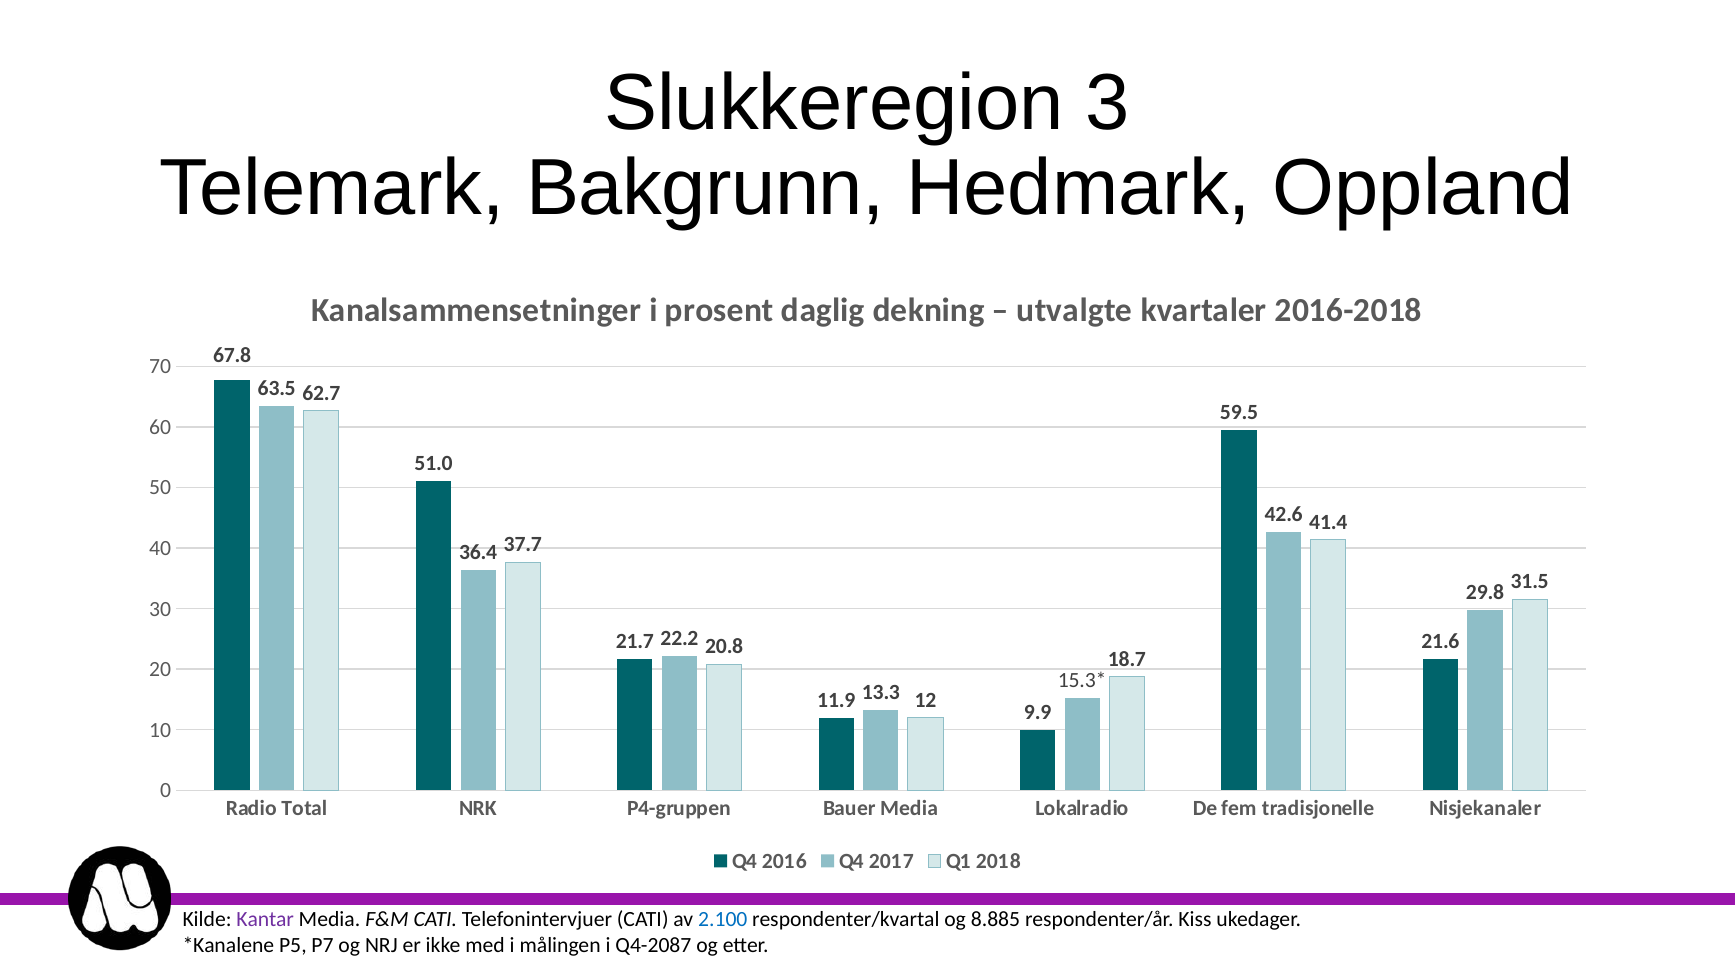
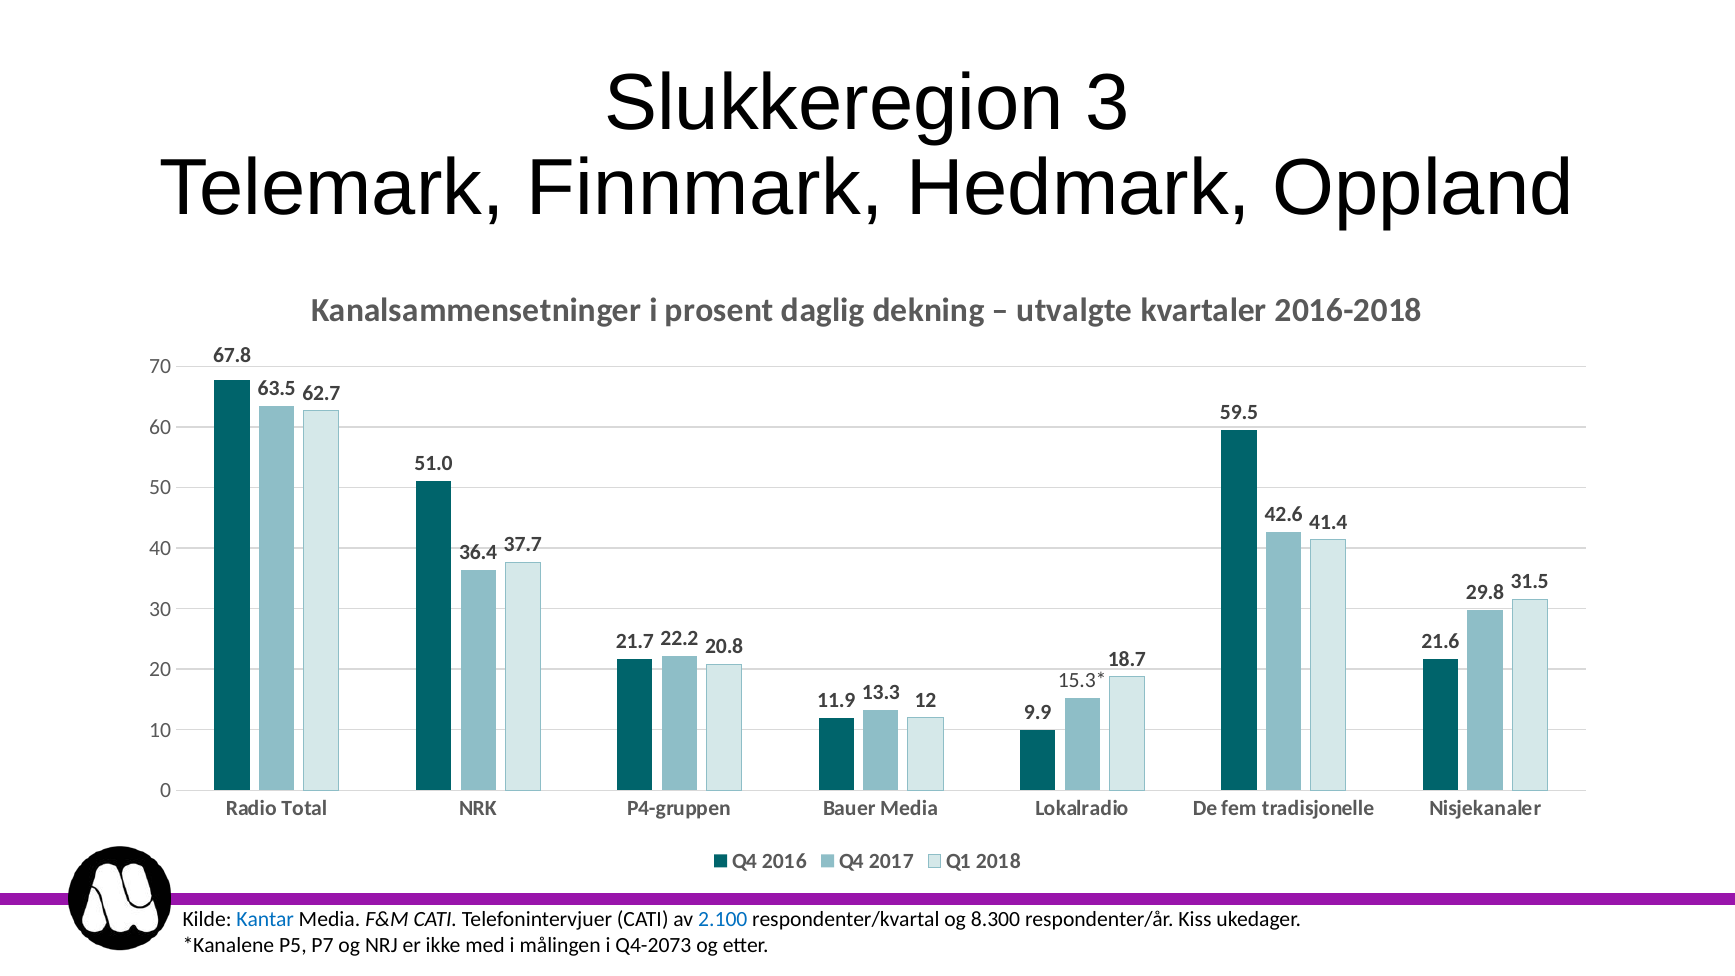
Bakgrunn: Bakgrunn -> Finnmark (705, 189)
Kantar colour: purple -> blue (265, 919)
8.885: 8.885 -> 8.300 (996, 919)
Q4-2087: Q4-2087 -> Q4-2073 (653, 946)
